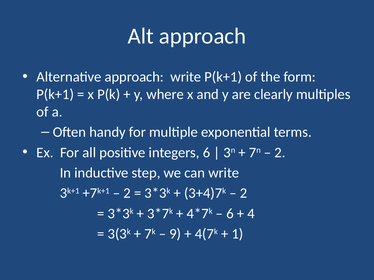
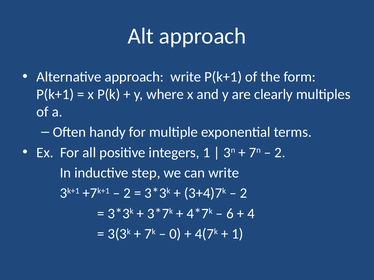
integers 6: 6 -> 1 (207, 153)
9: 9 -> 0 (175, 234)
